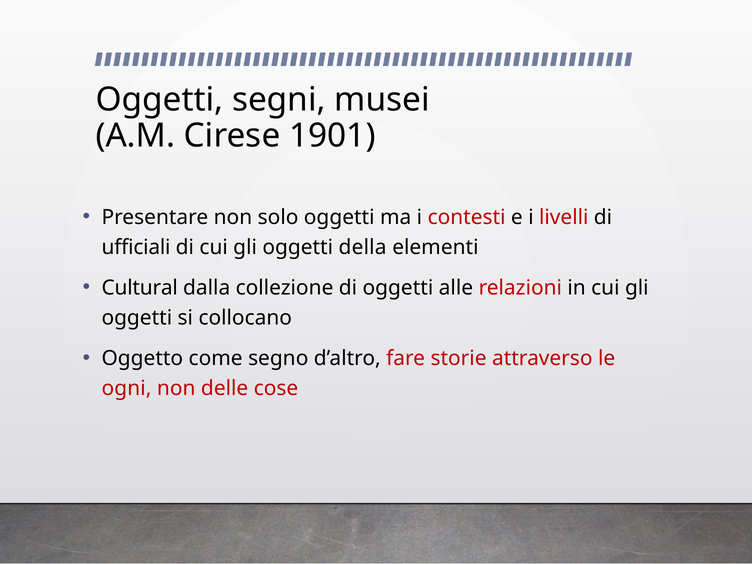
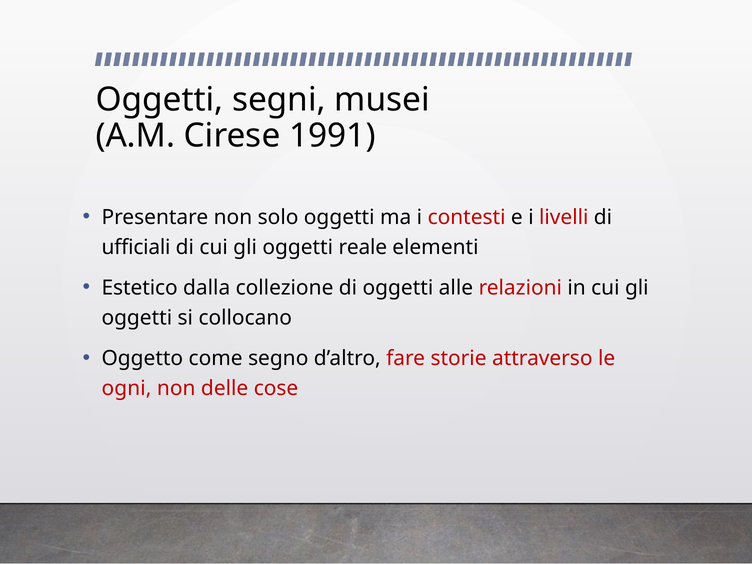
1901: 1901 -> 1991 (332, 136)
della: della -> reale (363, 247)
Cultural: Cultural -> Estetico (140, 288)
